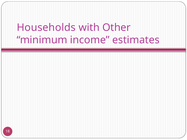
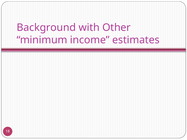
Households: Households -> Background (46, 27)
